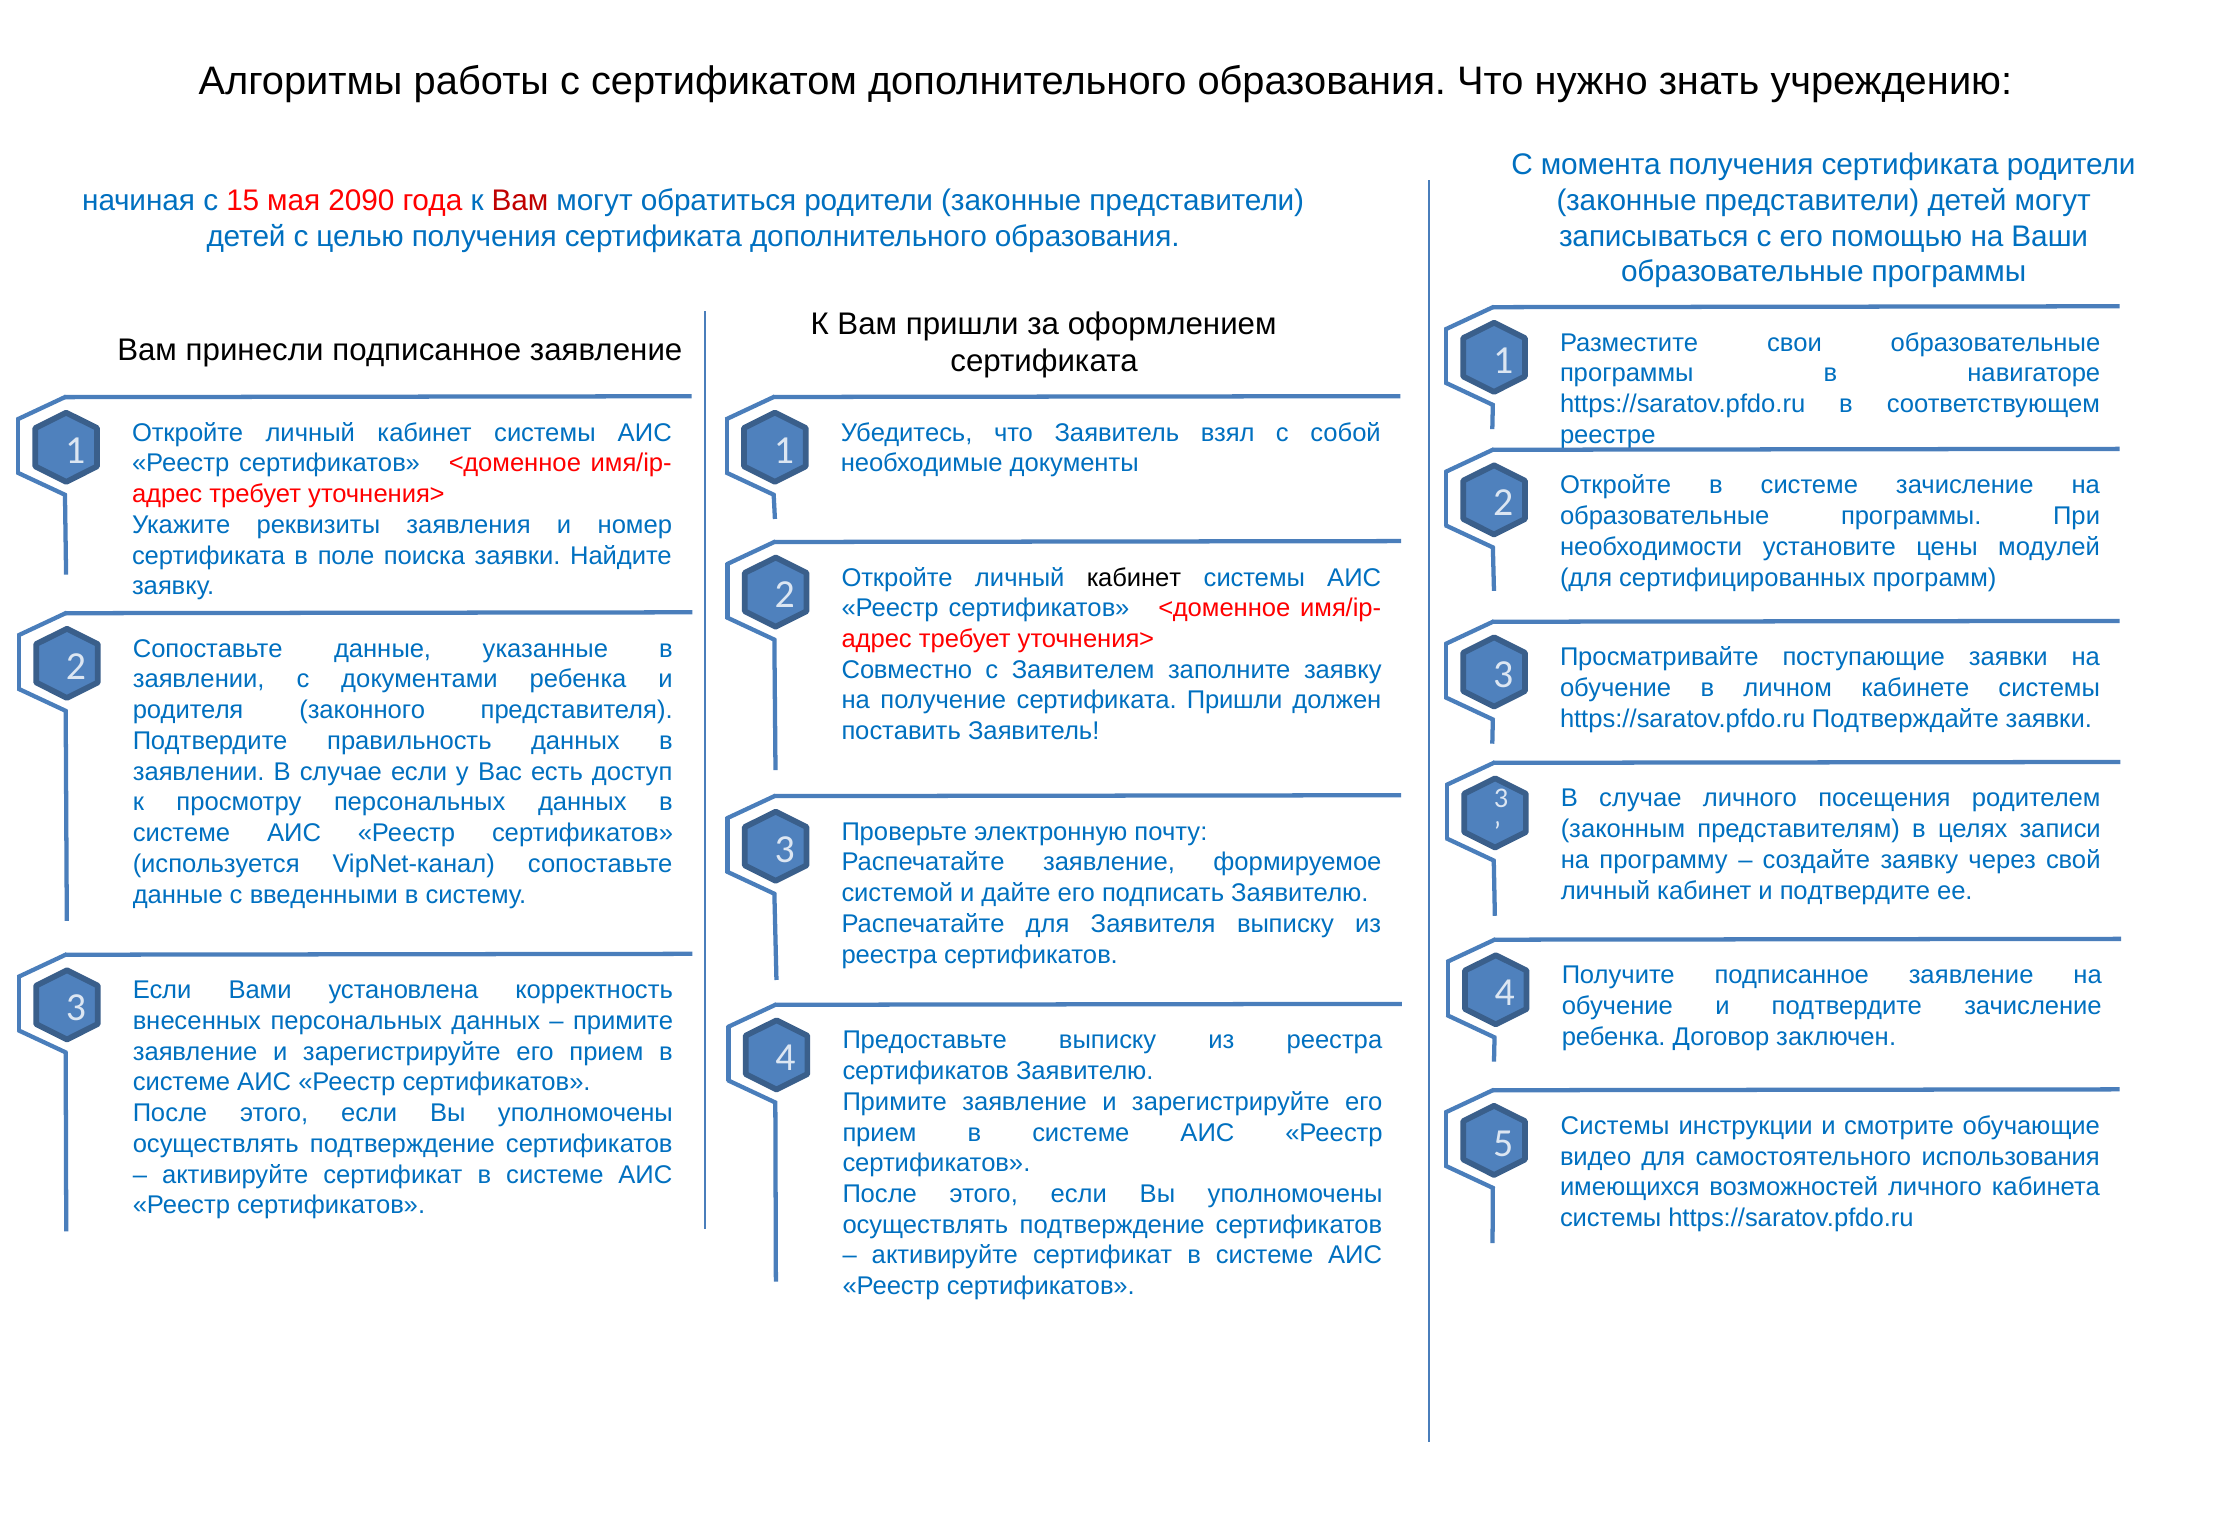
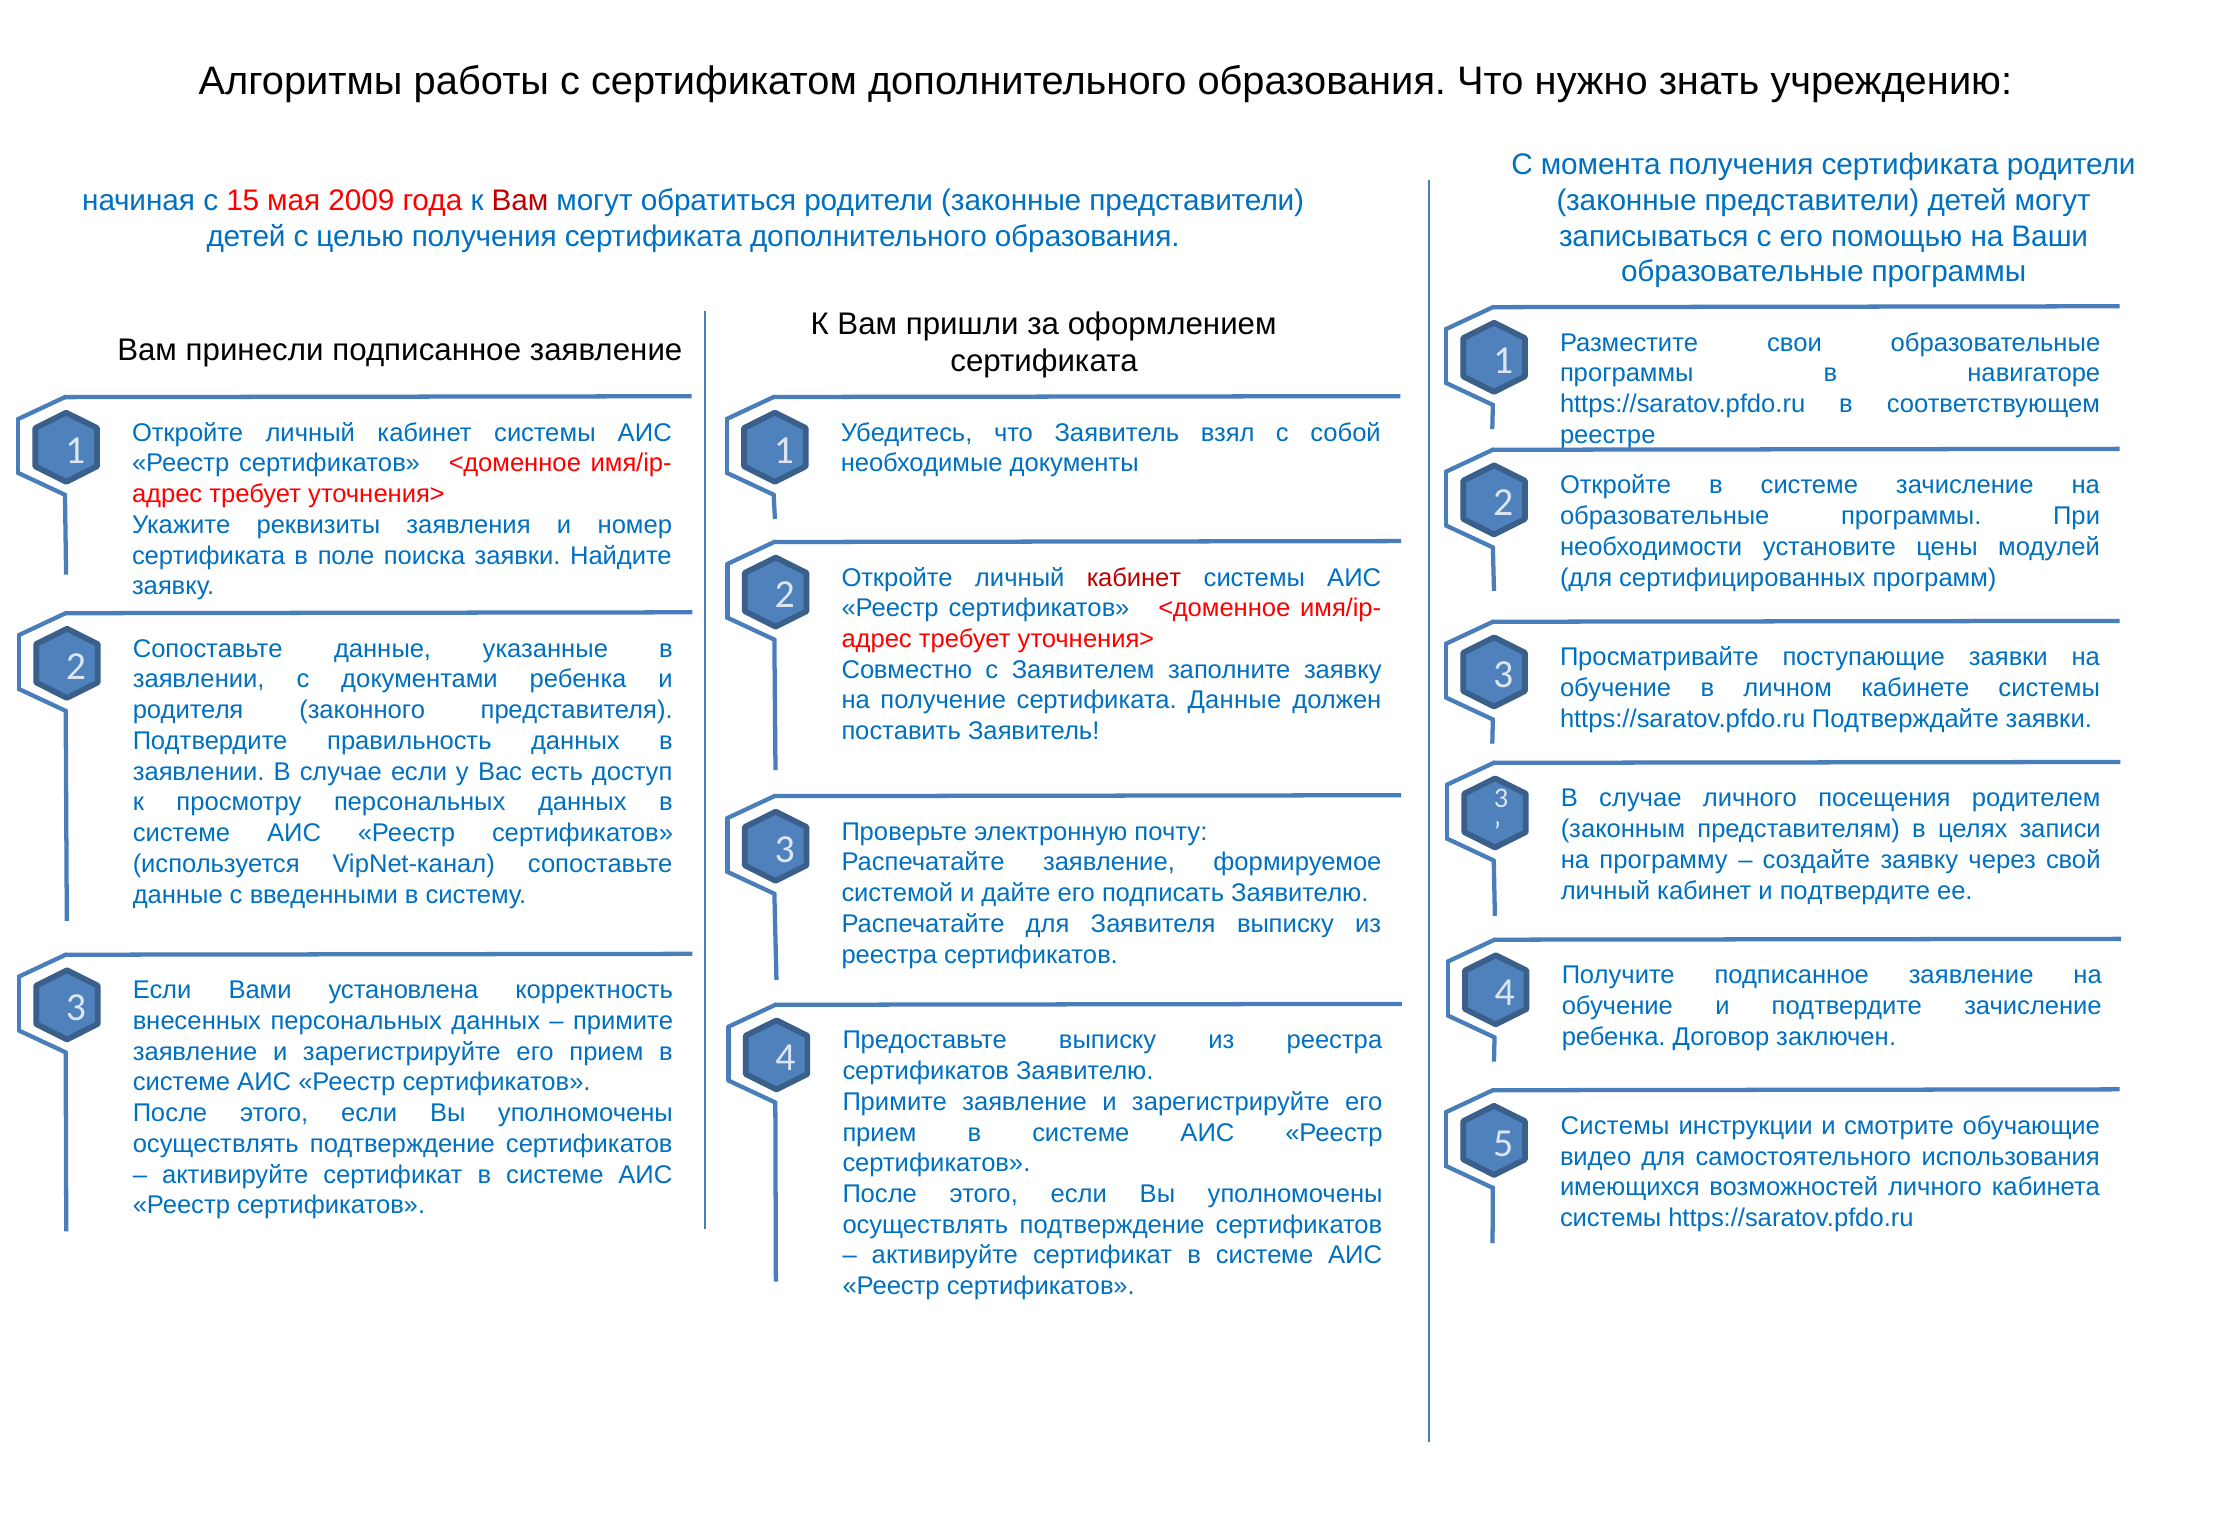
2090: 2090 -> 2009 (361, 201)
кабинет colour: black -> red (1134, 578)
сертификата Пришли: Пришли -> Данные (1234, 701)
